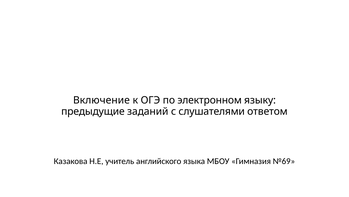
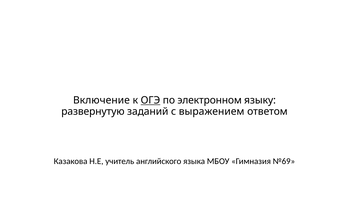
ОГЭ underline: none -> present (150, 100)
предыдущие: предыдущие -> развернутую (93, 111)
слушателями: слушателями -> выражением (212, 111)
